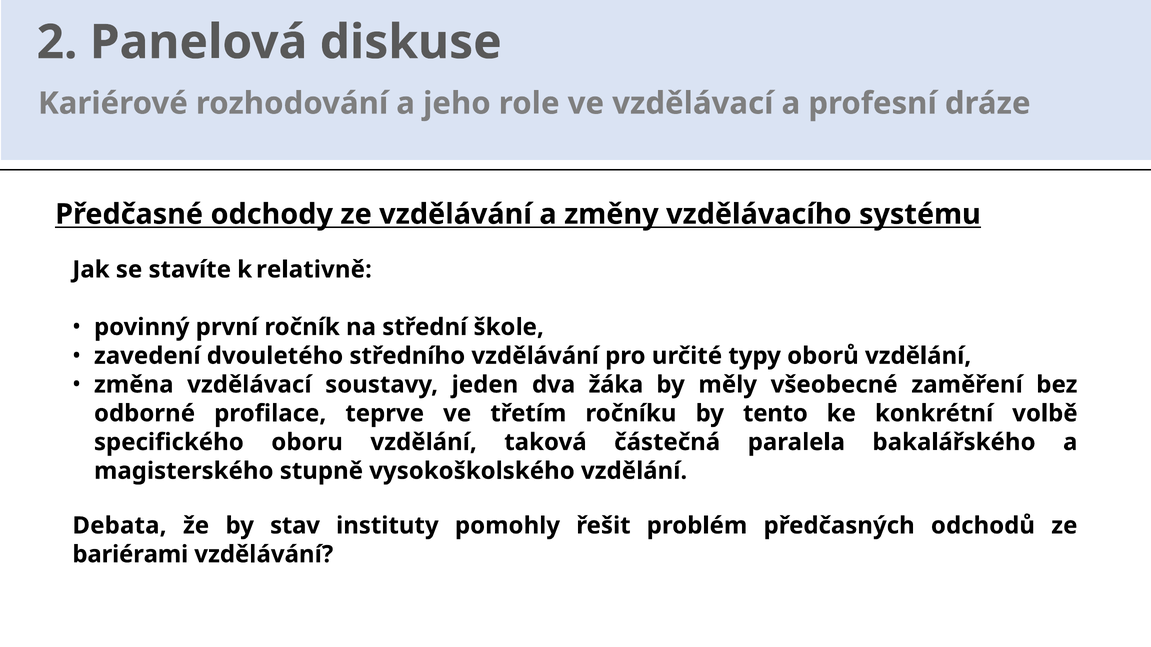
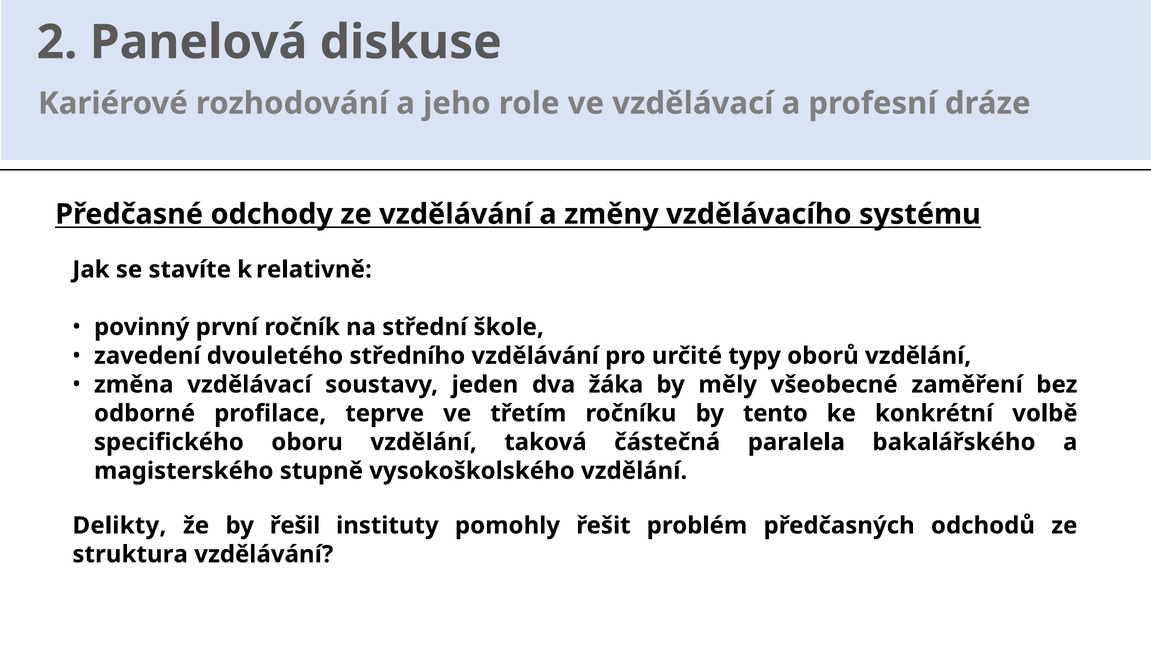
Debata: Debata -> Delikty (119, 526)
stav: stav -> řešil (295, 526)
bariérami: bariérami -> struktura (130, 555)
